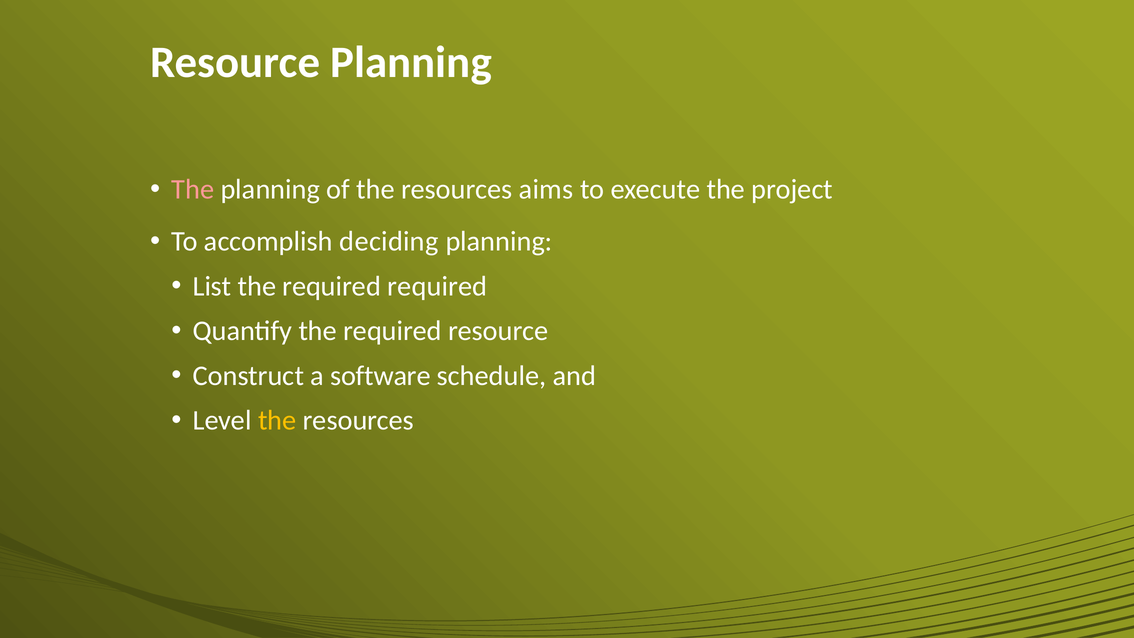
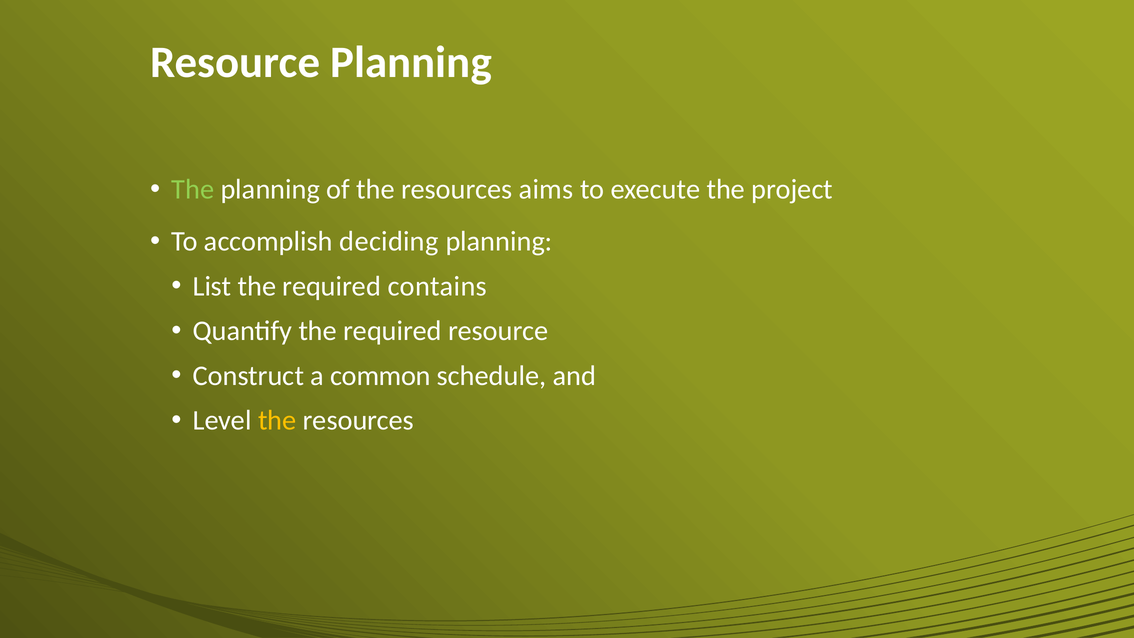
The colour: pink -> light green (193, 190)
required required: required -> contains (437, 286)
software: software -> common (381, 376)
